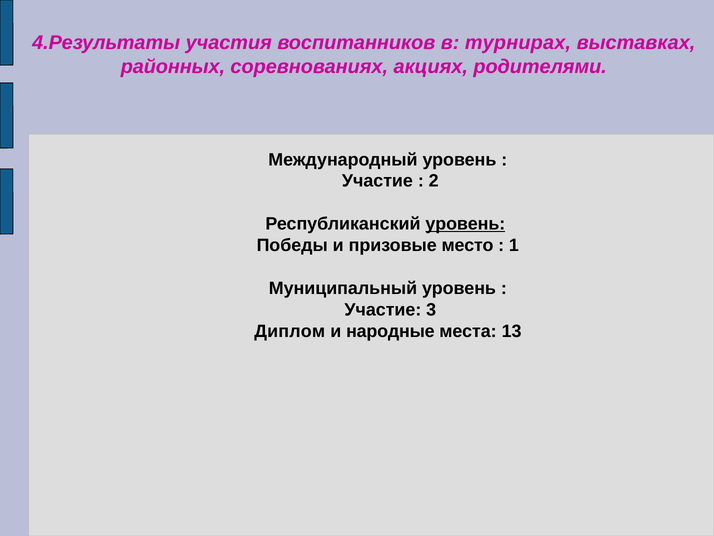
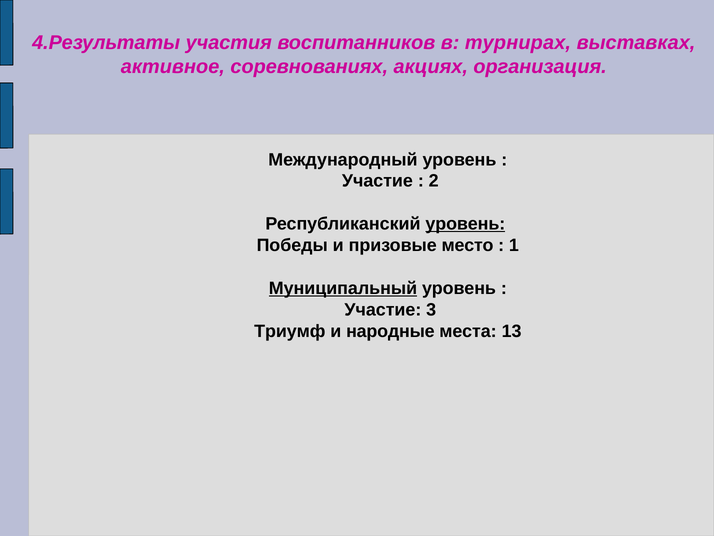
районных: районных -> активное (173, 67)
родителями: родителями -> организация (540, 67)
Муниципальный underline: none -> present (343, 288)
Диплом: Диплом -> Триумф (290, 331)
